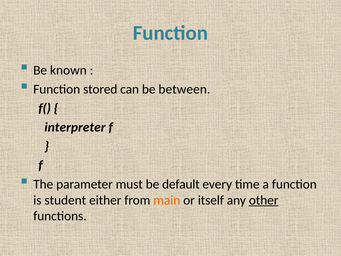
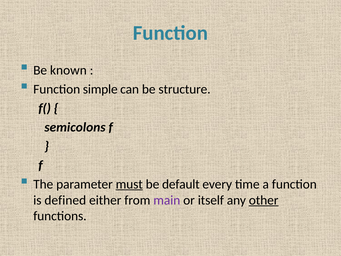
stored: stored -> simple (100, 89)
between: between -> structure (185, 89)
interpreter: interpreter -> semicolons (75, 127)
must underline: none -> present (129, 184)
student: student -> defined (65, 200)
main colour: orange -> purple (167, 200)
